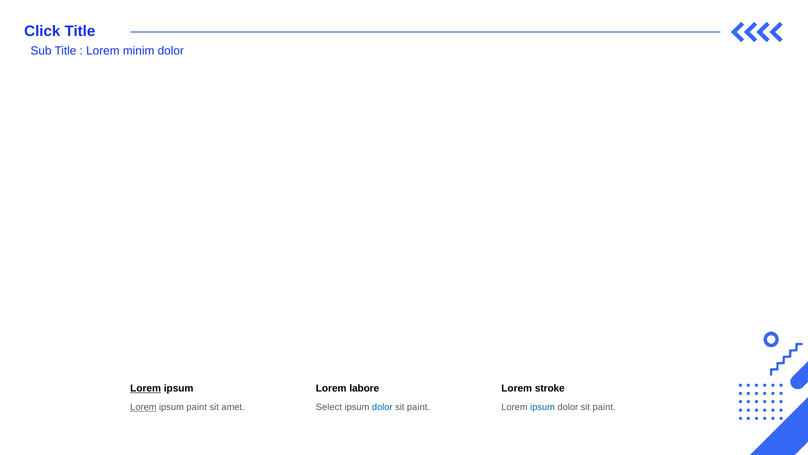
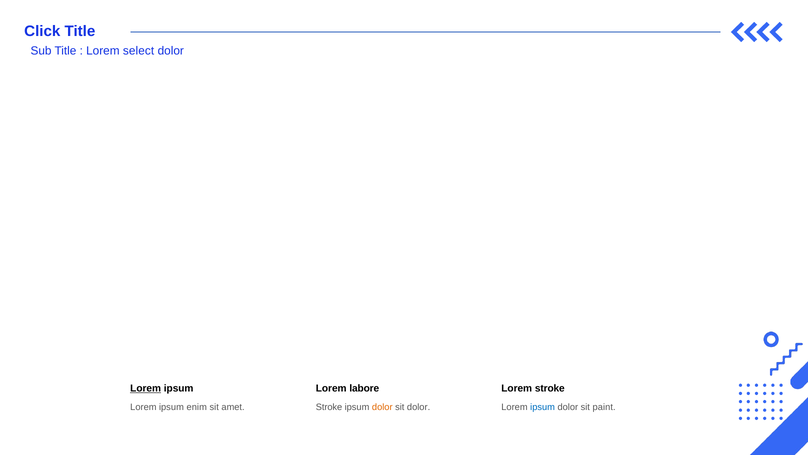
minim: minim -> select (139, 51)
Lorem underline: present -> none (143, 407)
ipsum paint: paint -> enim (197, 407)
Select: Select -> Stroke (329, 407)
dolor colour: blue -> orange (382, 407)
paint: paint -> dolor (419, 407)
